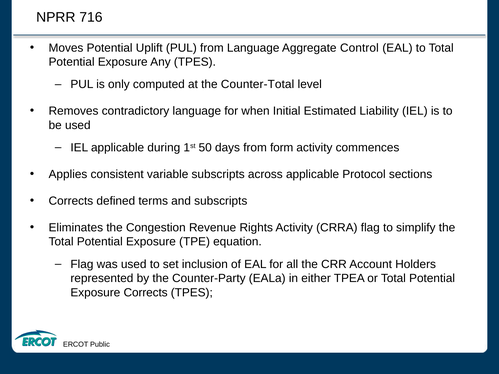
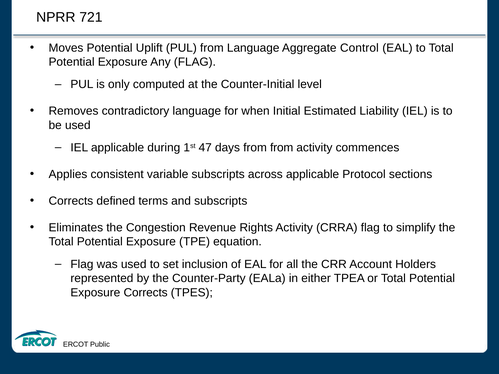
716: 716 -> 721 (91, 17)
Any TPES: TPES -> FLAG (195, 62)
Counter-Total: Counter-Total -> Counter-Initial (258, 84)
50: 50 -> 47 (205, 148)
from form: form -> from (282, 148)
